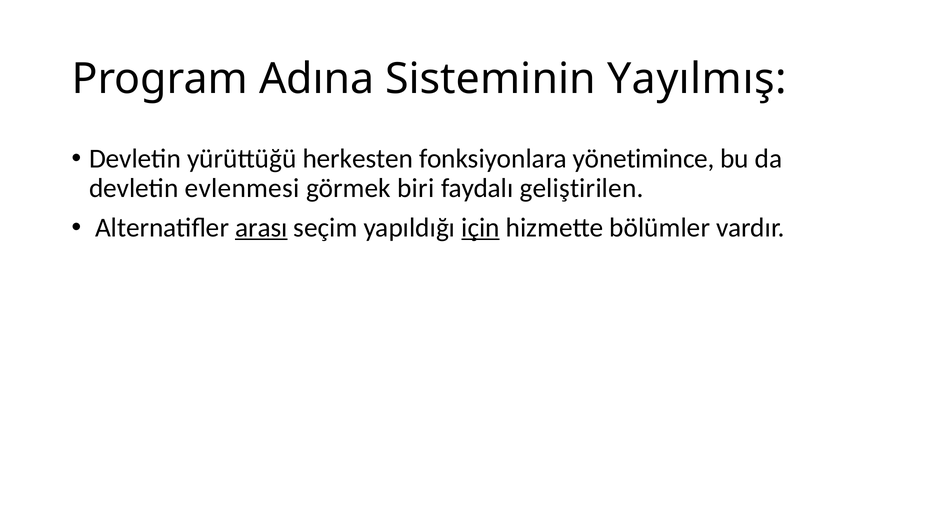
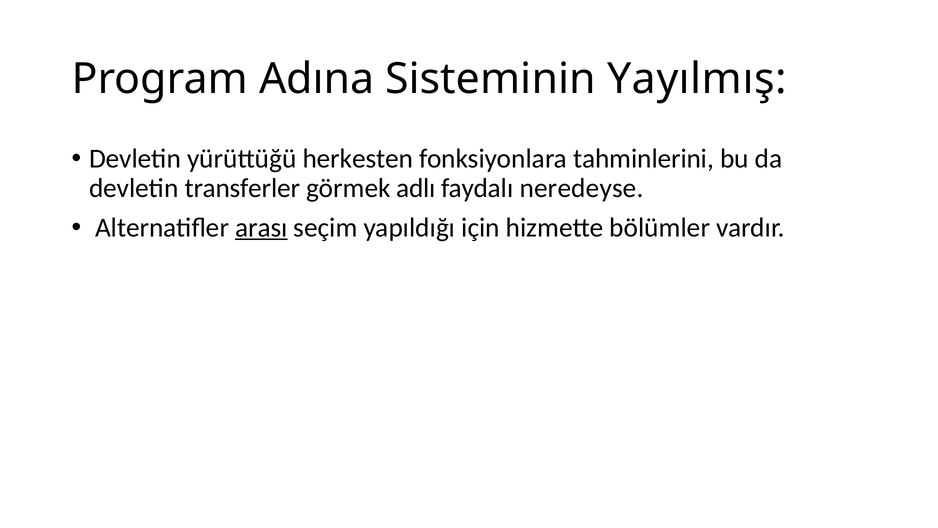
yönetimince: yönetimince -> tahminlerini (644, 159)
evlenmesi: evlenmesi -> transferler (242, 188)
biri: biri -> adlı (416, 188)
geliştirilen: geliştirilen -> neredeyse (582, 188)
için underline: present -> none (481, 227)
